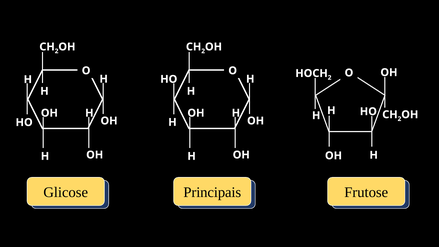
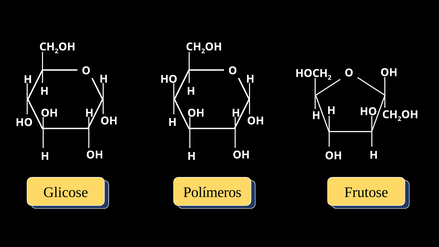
Principais: Principais -> Polímeros (212, 192)
